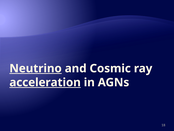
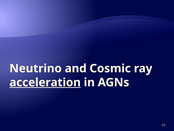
Neutrino underline: present -> none (36, 68)
